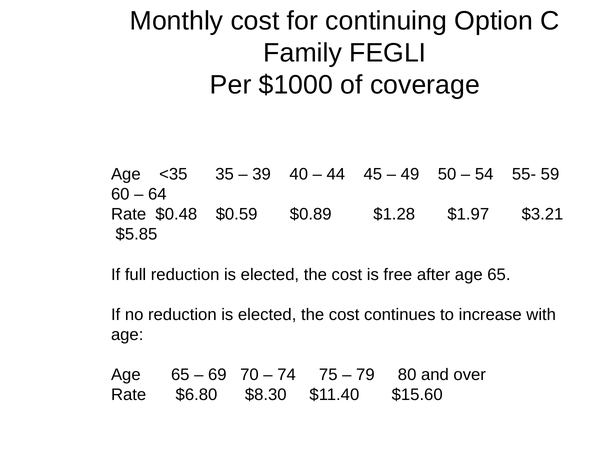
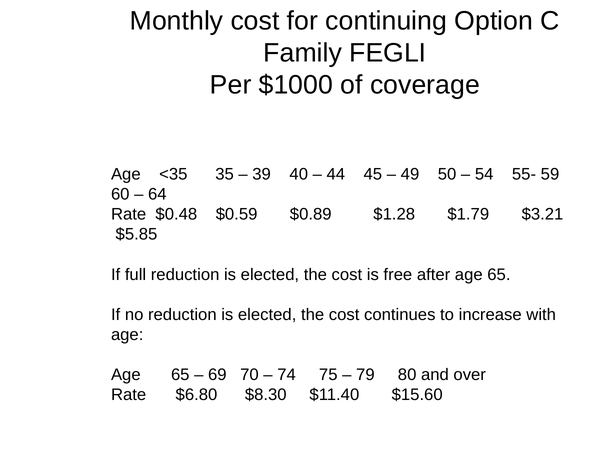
$1.97: $1.97 -> $1.79 (468, 214)
